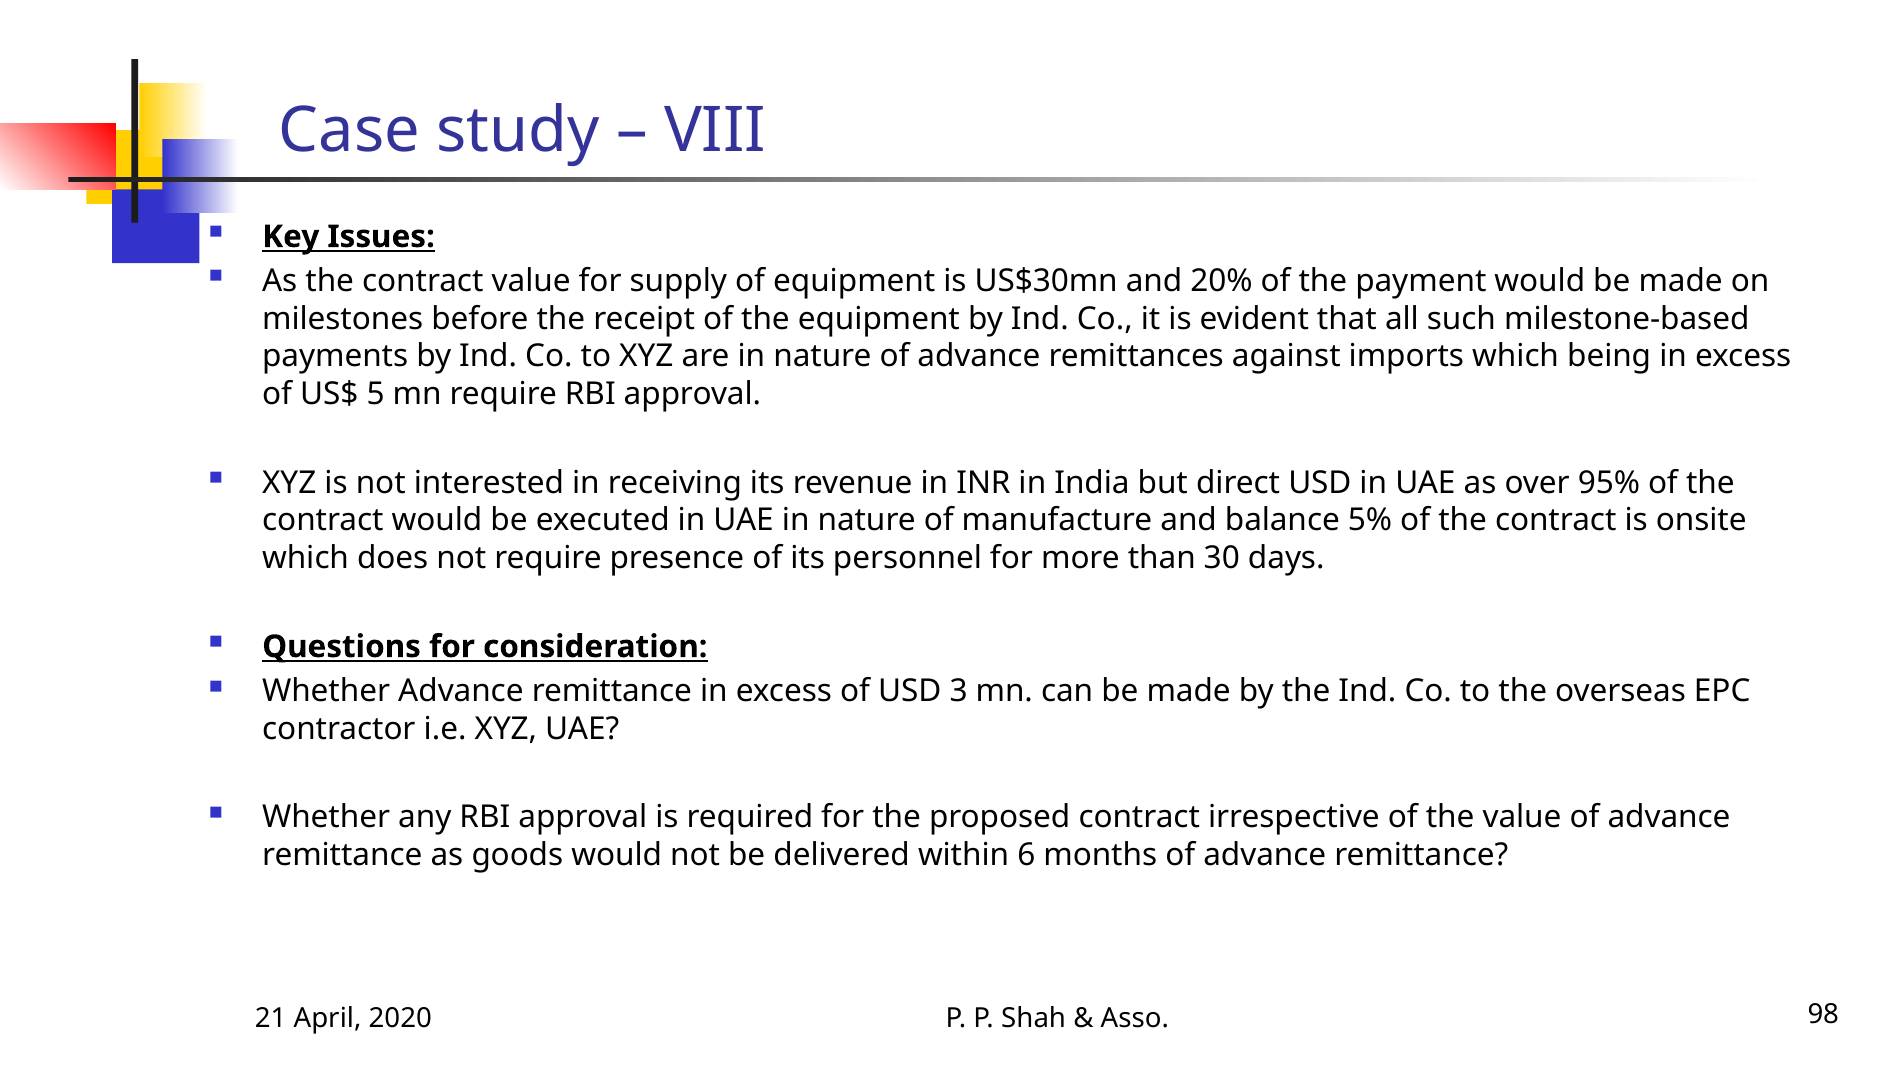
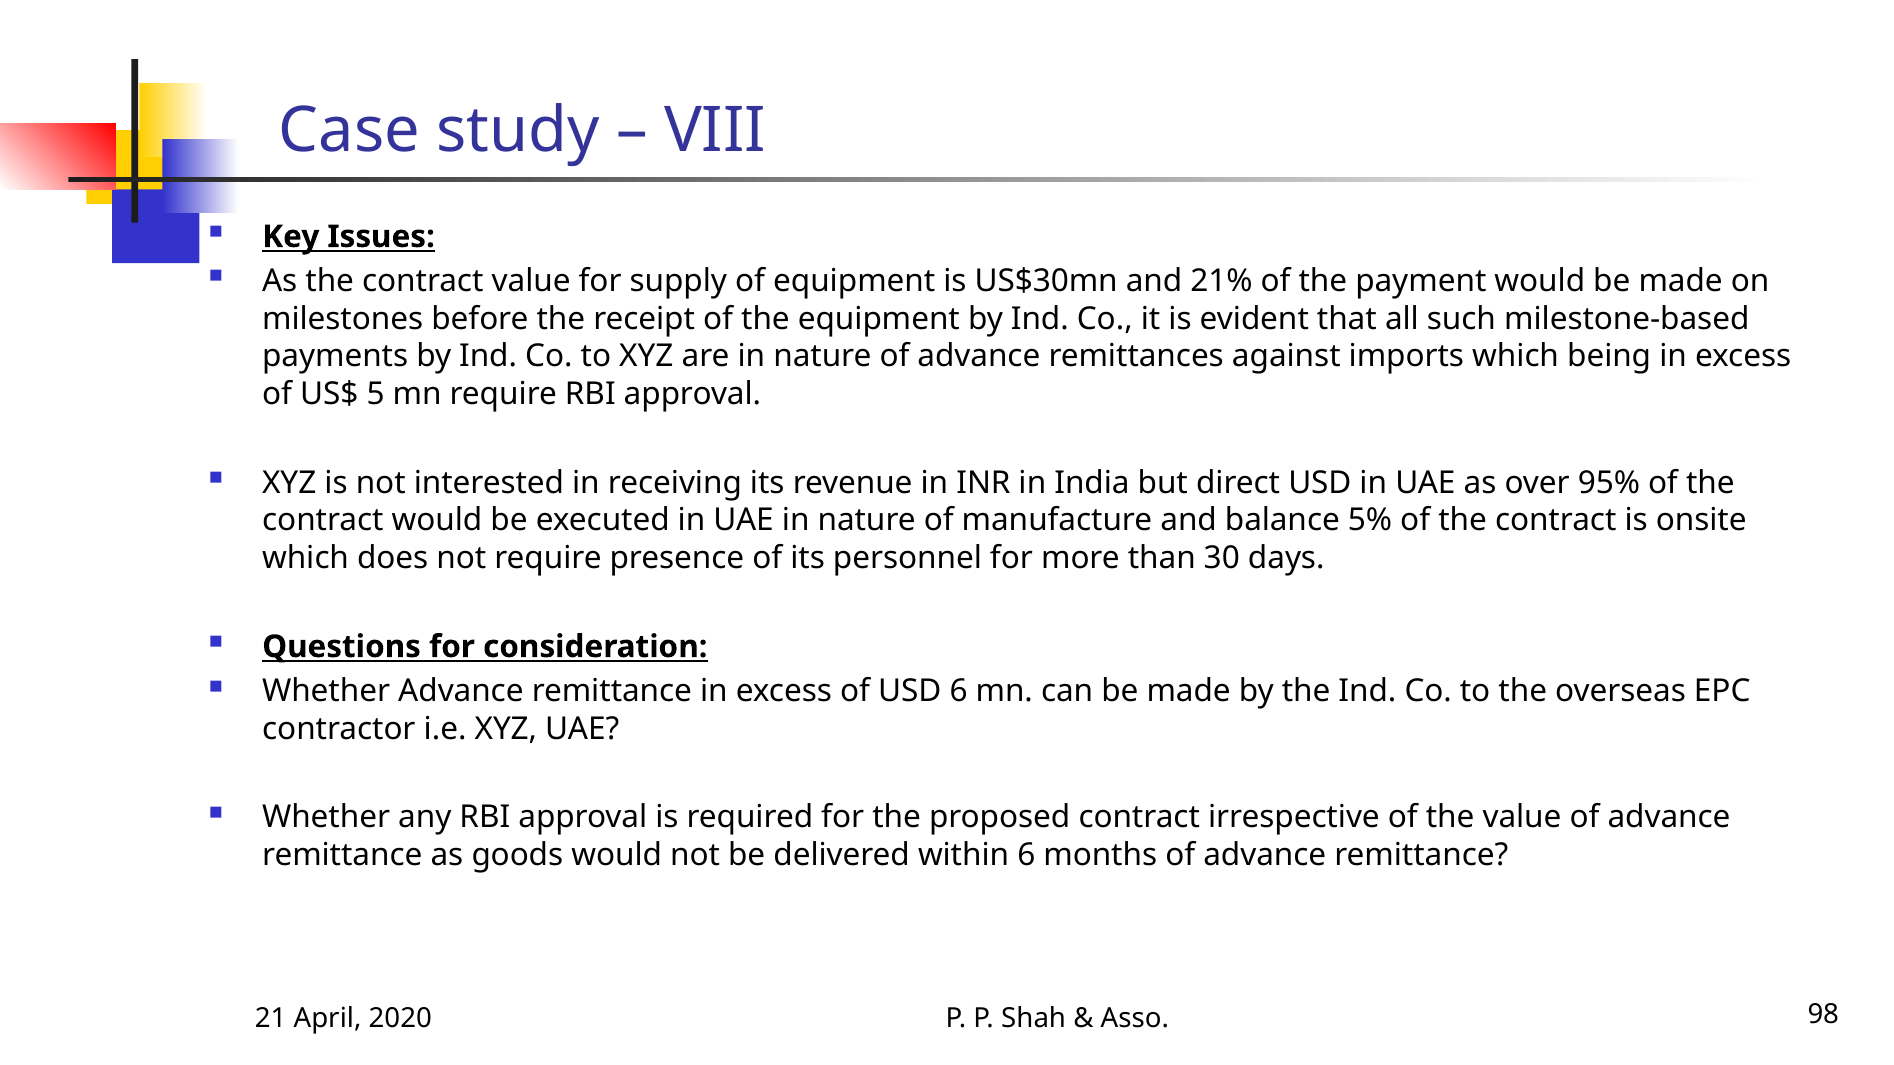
20%: 20% -> 21% (1221, 281)
USD 3: 3 -> 6 (959, 691)
